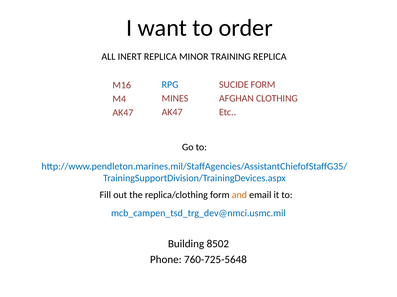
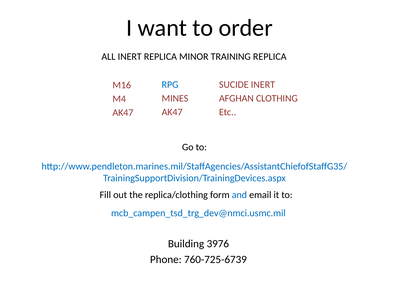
SUCIDE FORM: FORM -> INERT (263, 85)
and colour: orange -> blue (239, 195)
8502: 8502 -> 3976 (218, 244)
760-725-5648: 760-725-5648 -> 760-725-6739 (215, 260)
